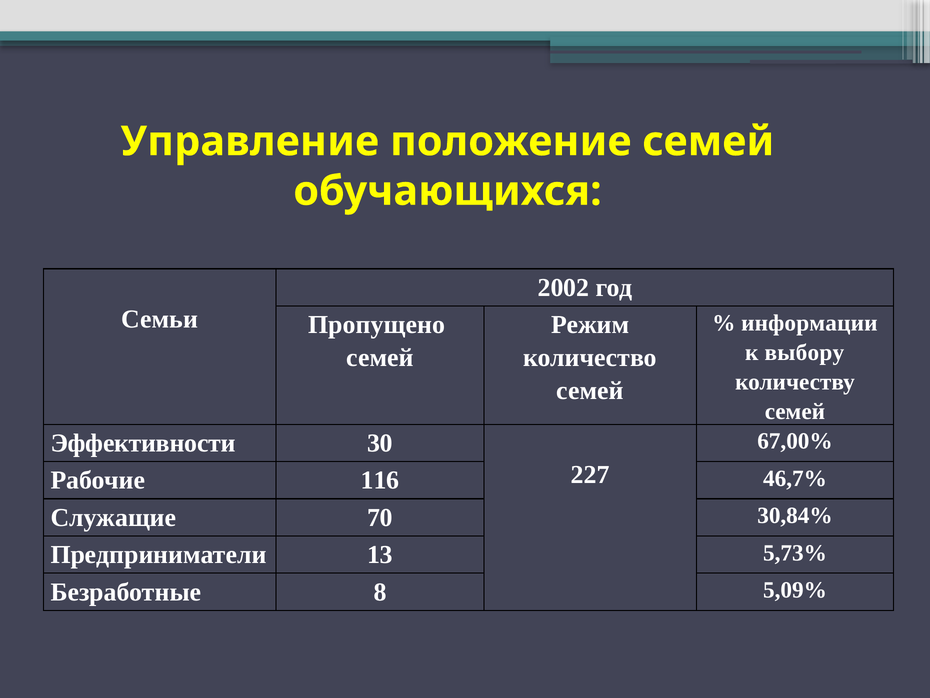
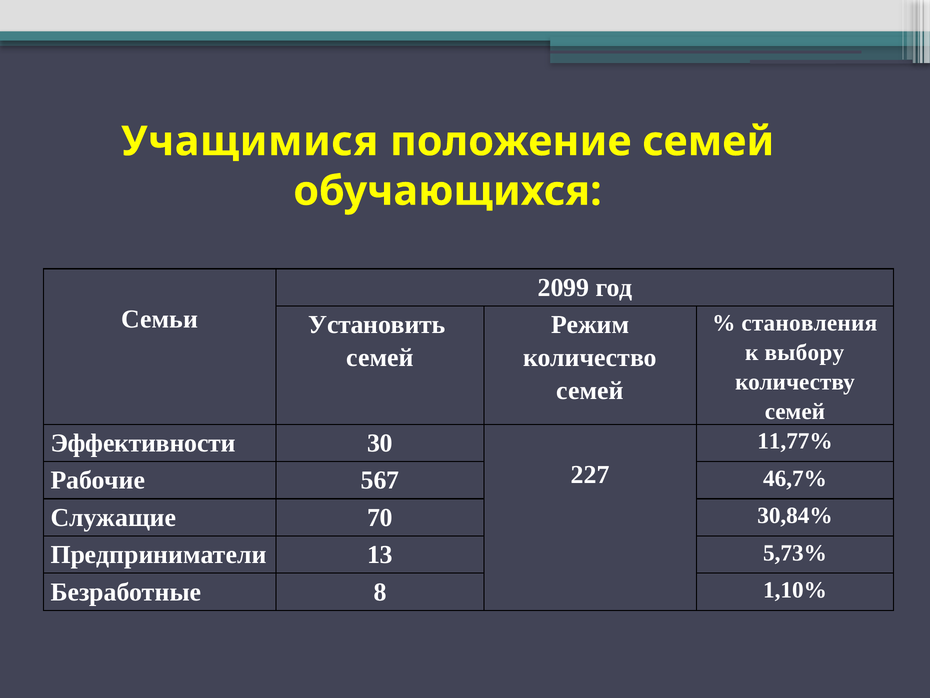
Управление: Управление -> Учащимися (250, 141)
2002: 2002 -> 2099 (563, 287)
информации: информации -> становления (809, 323)
Пропущено: Пропущено -> Установить (377, 325)
67,00%: 67,00% -> 11,77% (795, 441)
116: 116 -> 567 (380, 480)
5,09%: 5,09% -> 1,10% (795, 590)
